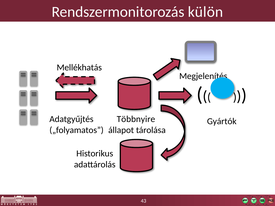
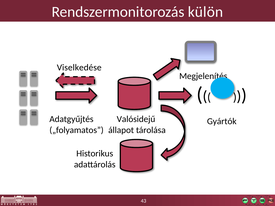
Mellékhatás: Mellékhatás -> Viselkedése (79, 68)
Többnyire: Többnyire -> Valósidejű (136, 119)
